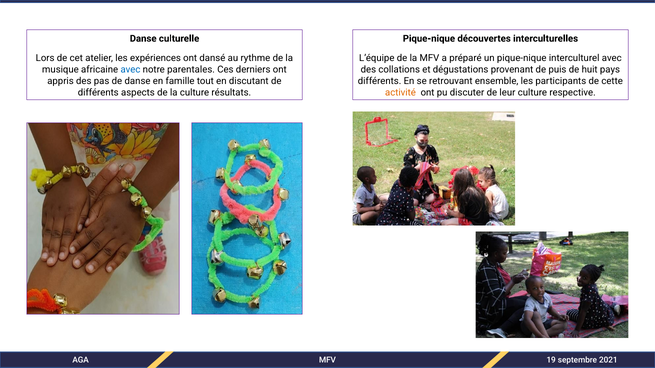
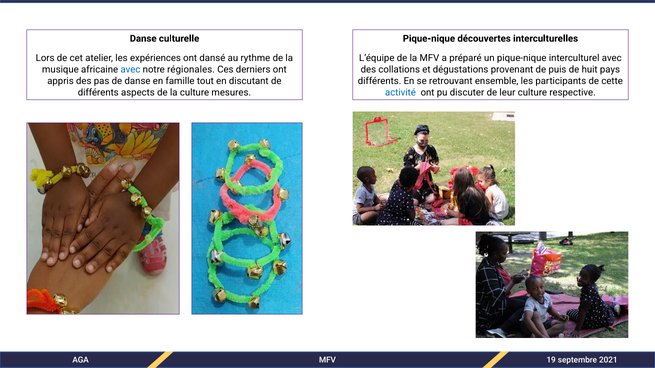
parentales: parentales -> régionales (191, 70)
résultats: résultats -> mesures (231, 93)
activité colour: orange -> blue (400, 93)
